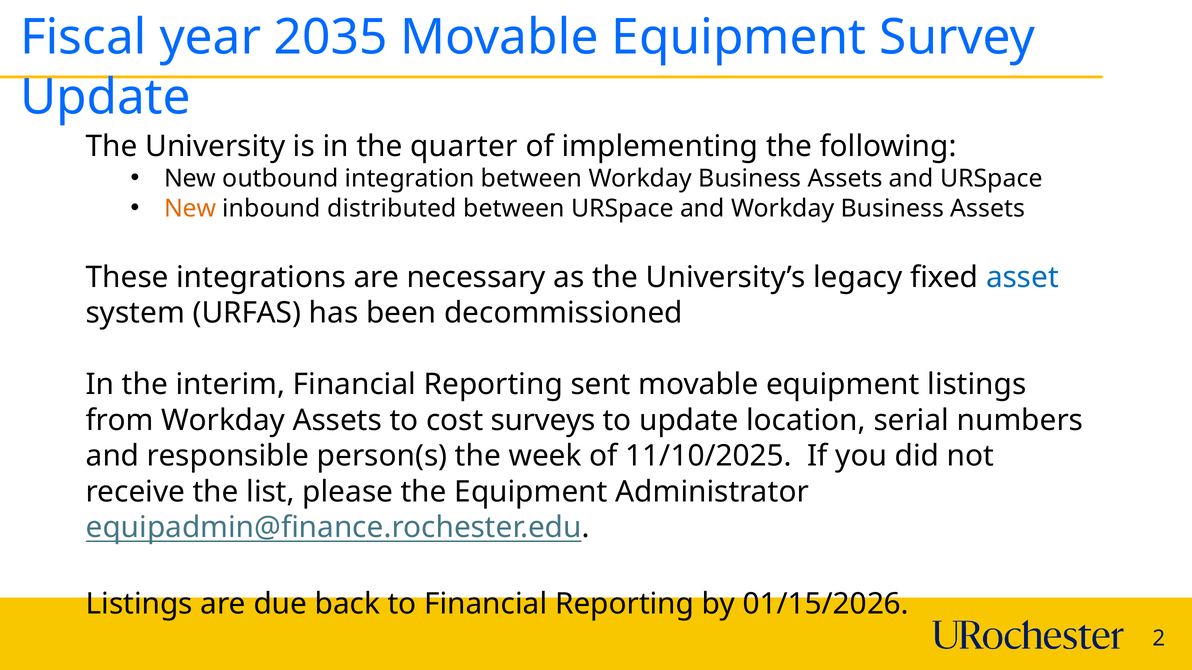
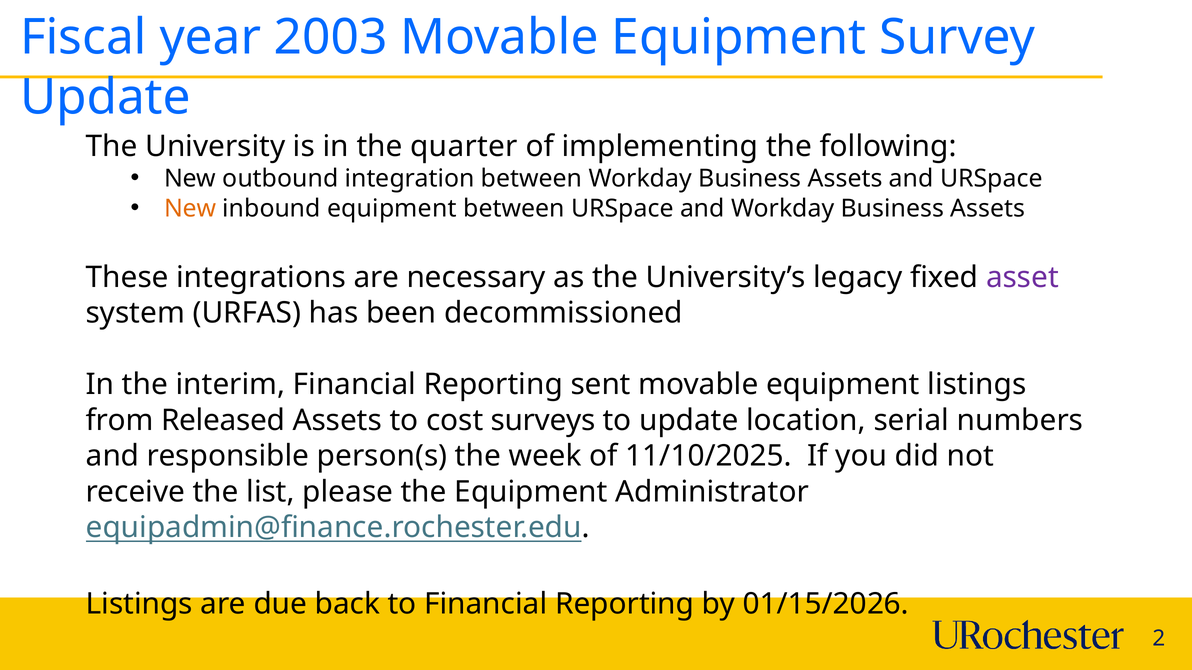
2035: 2035 -> 2003 (331, 38)
inbound distributed: distributed -> equipment (392, 209)
asset colour: blue -> purple (1022, 278)
from Workday: Workday -> Released (223, 421)
